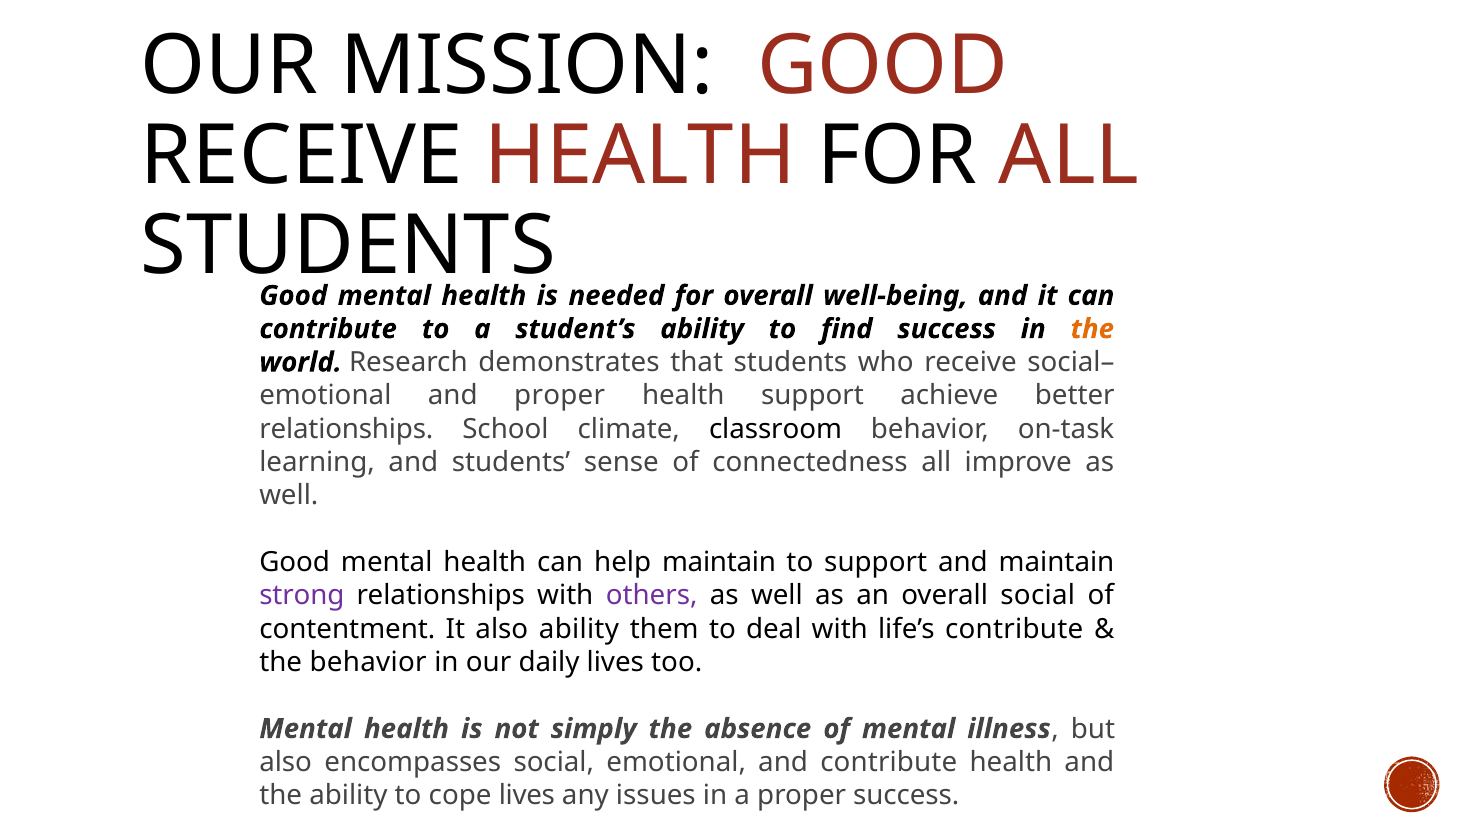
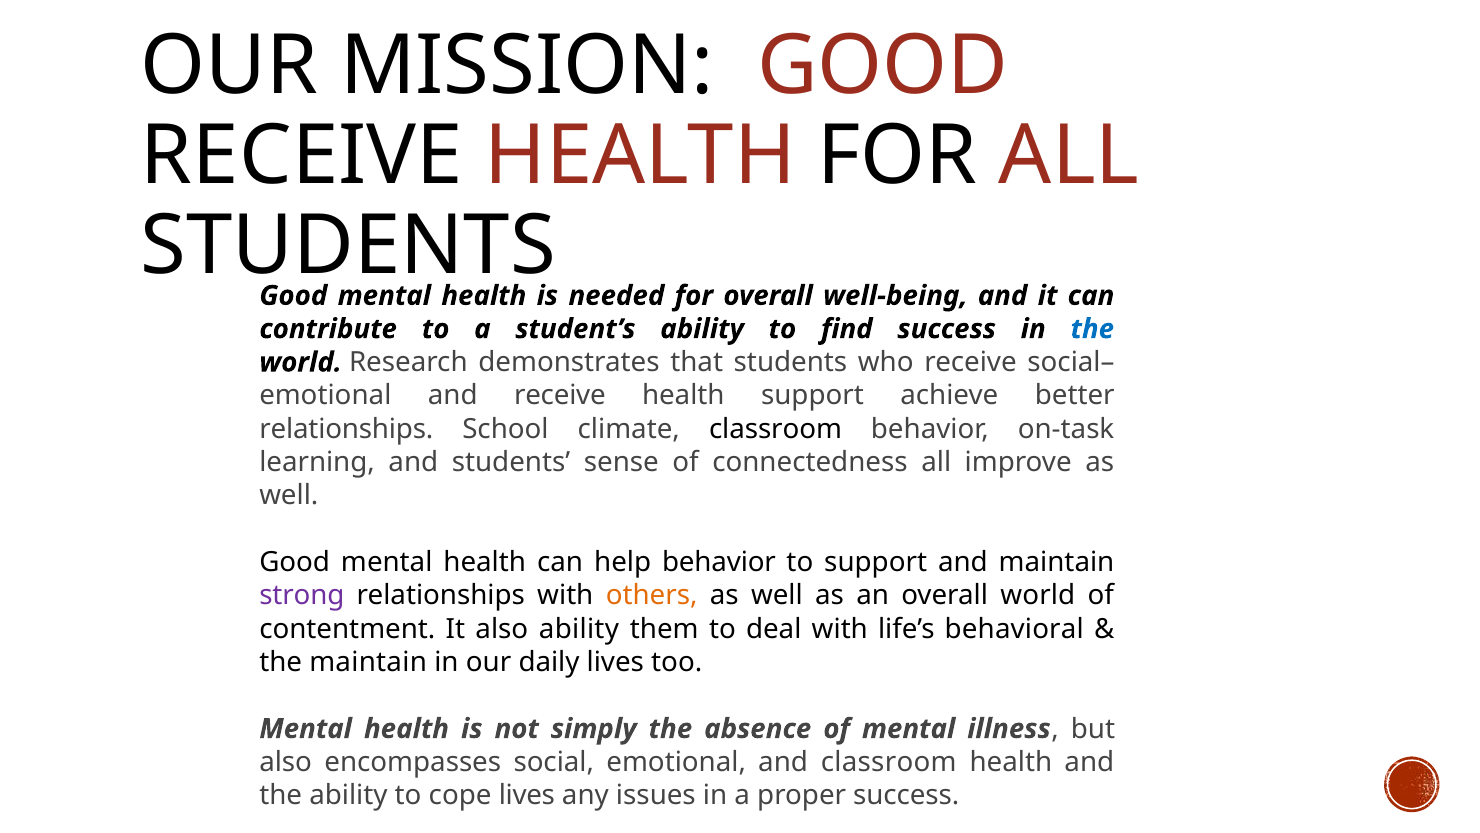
the colour: orange -> blue (1092, 329)
and proper: proper -> receive (560, 395)
help maintain: maintain -> behavior (719, 562)
others colour: purple -> orange (652, 595)
overall social: social -> world (1038, 595)
life’s contribute: contribute -> behavioral (1014, 629)
the behavior: behavior -> maintain (368, 662)
and contribute: contribute -> classroom (889, 762)
